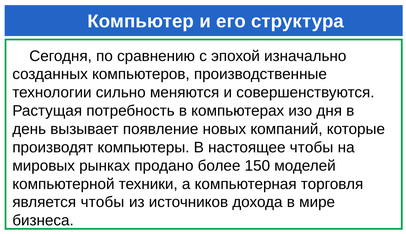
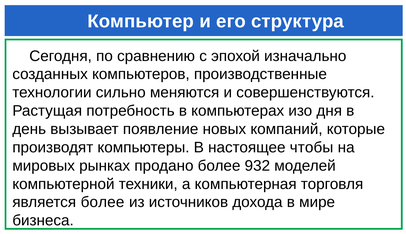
150: 150 -> 932 (257, 166)
является чтобы: чтобы -> более (103, 203)
